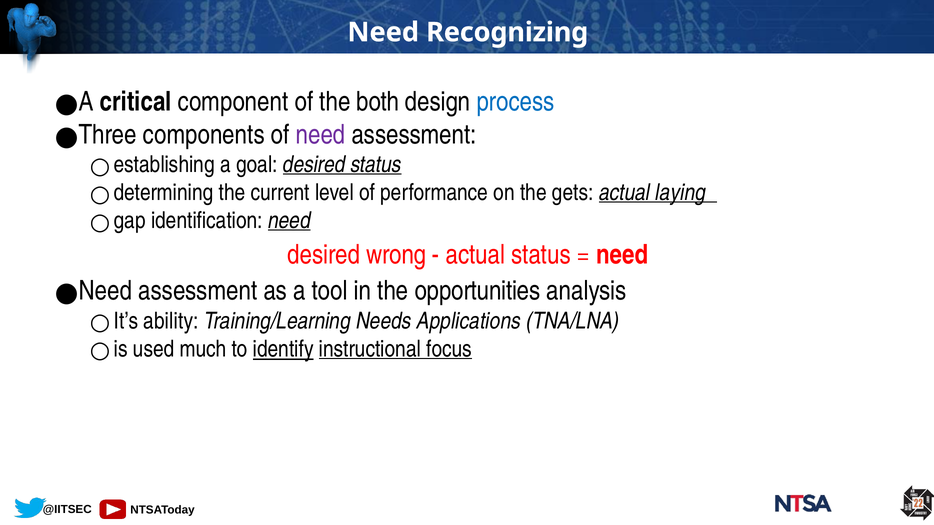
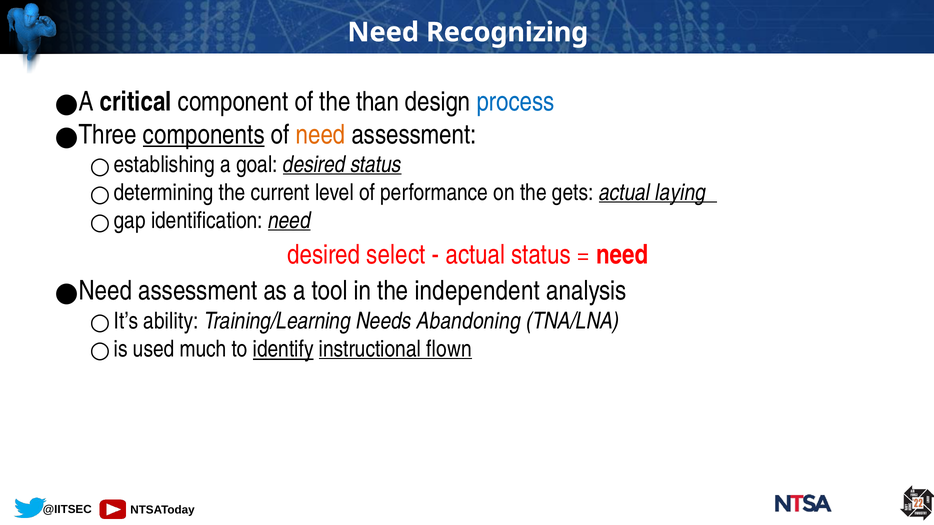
both: both -> than (378, 102)
components underline: none -> present (204, 135)
need colour: purple -> orange (321, 135)
wrong: wrong -> select (396, 255)
opportunities: opportunities -> independent (477, 291)
Applications: Applications -> Abandoning (469, 321)
focus: focus -> flown (449, 349)
